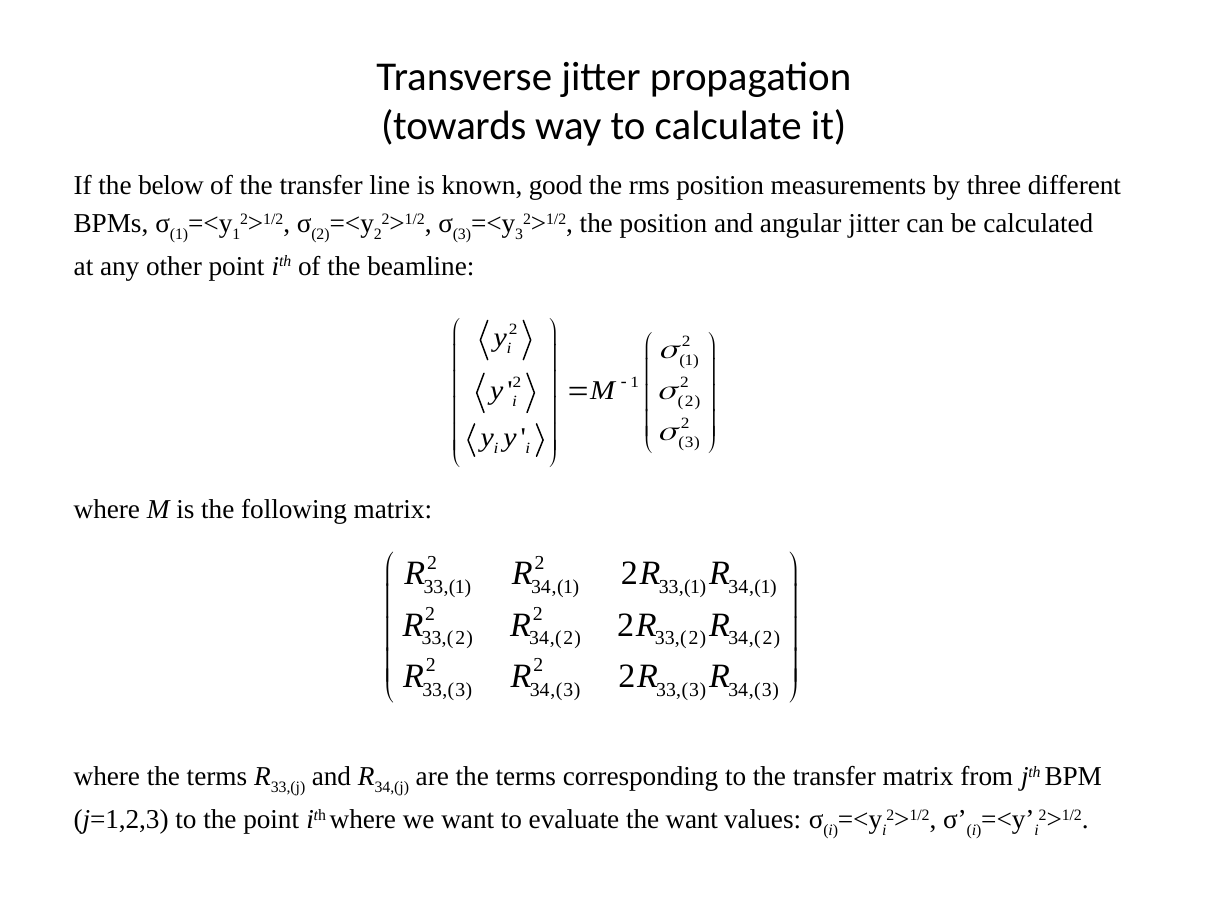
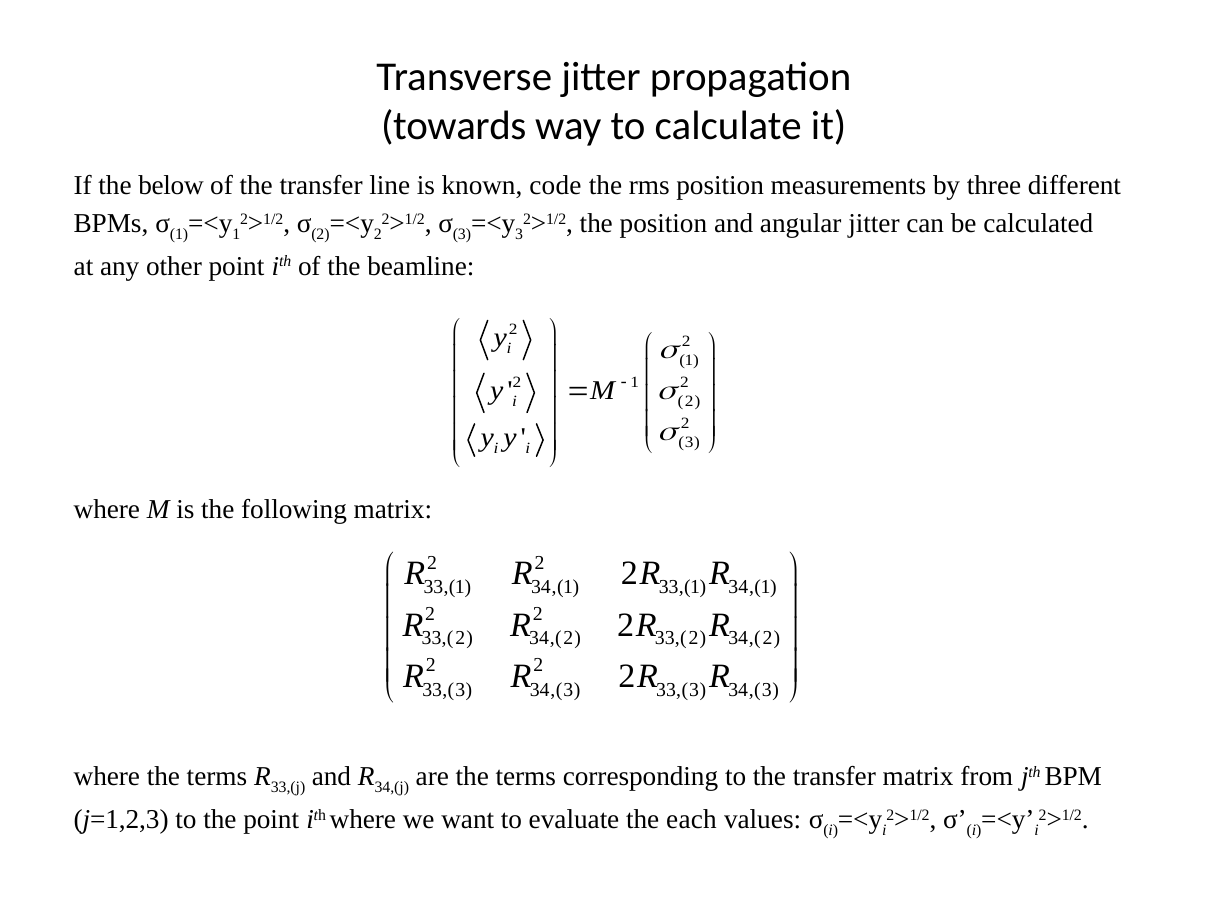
good: good -> code (555, 185)
the want: want -> each (692, 820)
